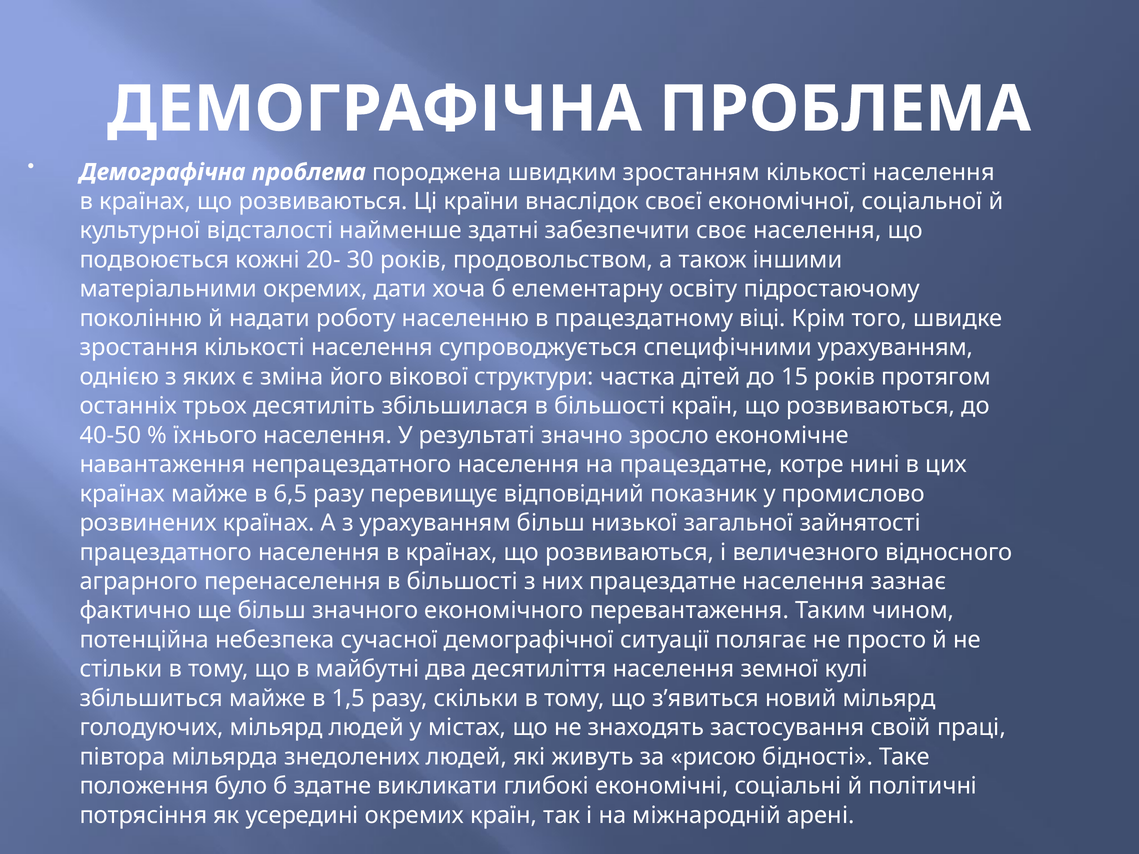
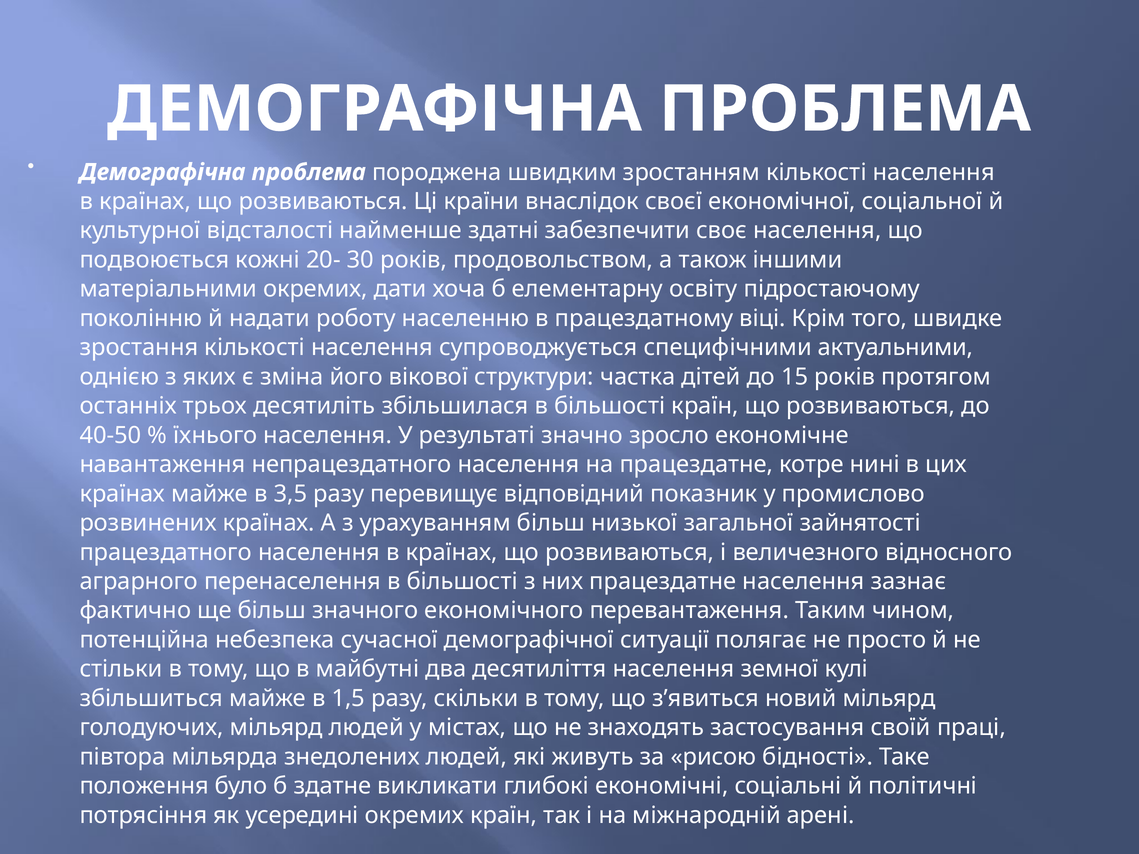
специфічними урахуванням: урахуванням -> актуальними (895, 348)
6,5: 6,5 -> 3,5 (290, 494)
